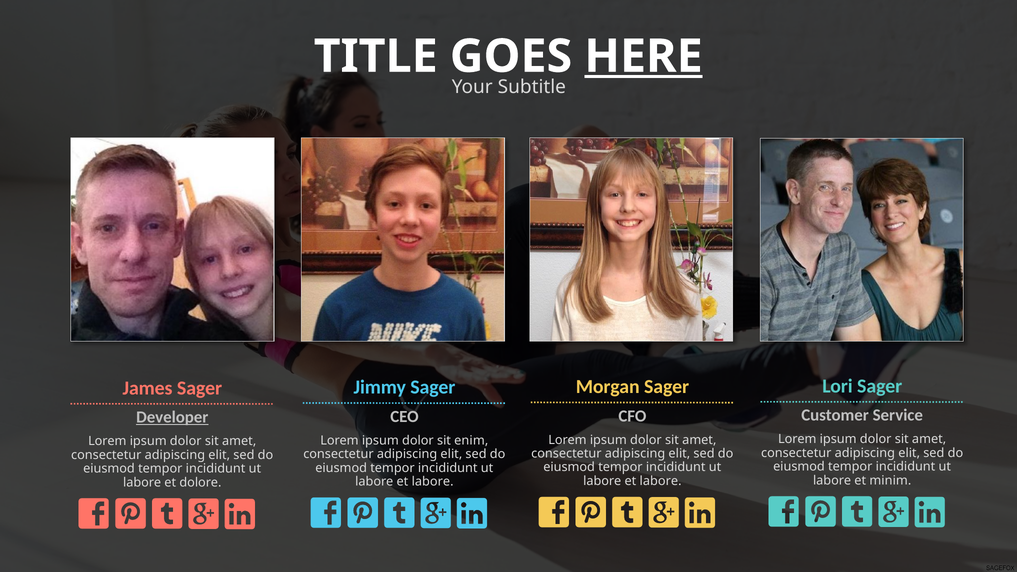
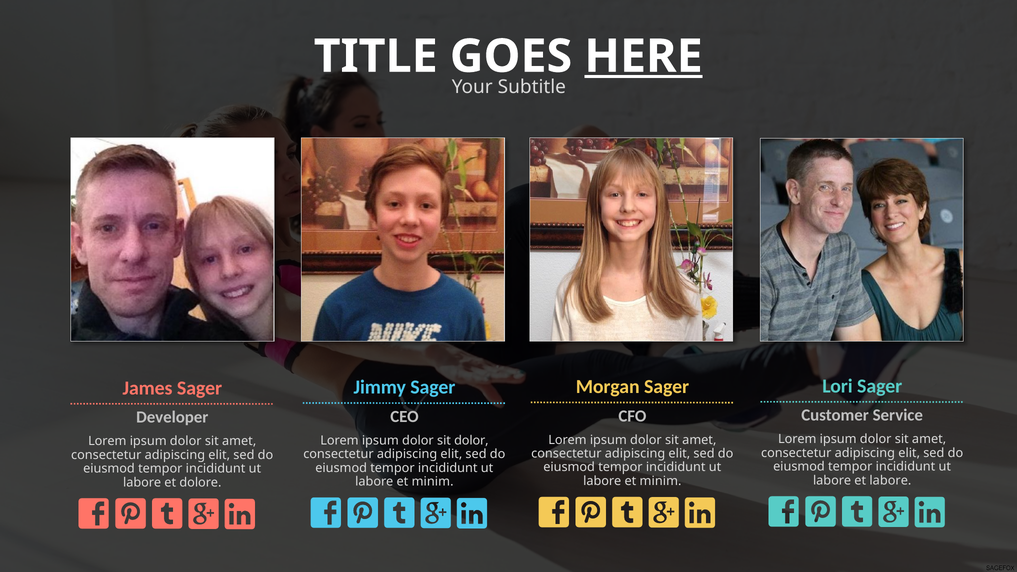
Developer underline: present -> none (172, 417)
sit enim: enim -> dolor (471, 440)
et minim: minim -> labore (890, 480)
labore: labore -> minim (661, 481)
labore: labore -> minim (433, 482)
